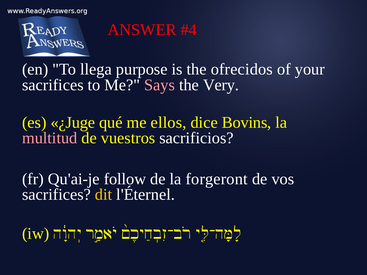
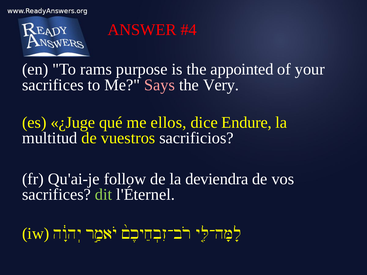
llega: llega -> rams (96, 69)
ofrecidos: ofrecidos -> appointed (242, 69)
Bovins: Bovins -> Endure (247, 123)
multitud colour: pink -> white (50, 138)
forgeront: forgeront -> deviendra (217, 179)
dit colour: yellow -> light green (104, 195)
